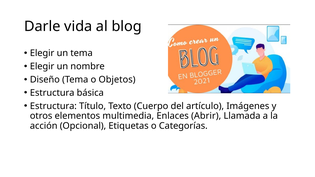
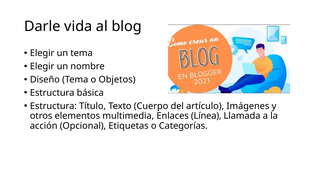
Abrir: Abrir -> Línea (206, 116)
